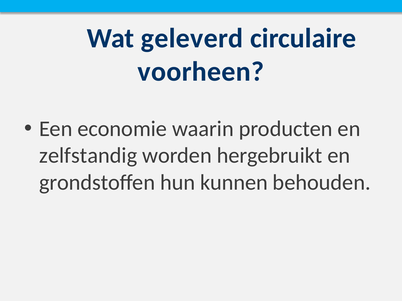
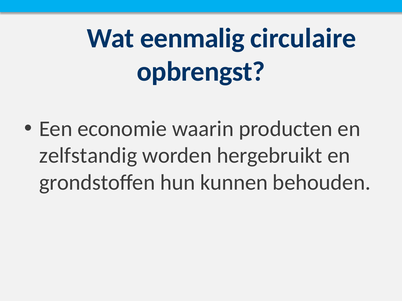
geleverd: geleverd -> eenmalig (192, 38)
voorheen: voorheen -> opbrengst (201, 72)
